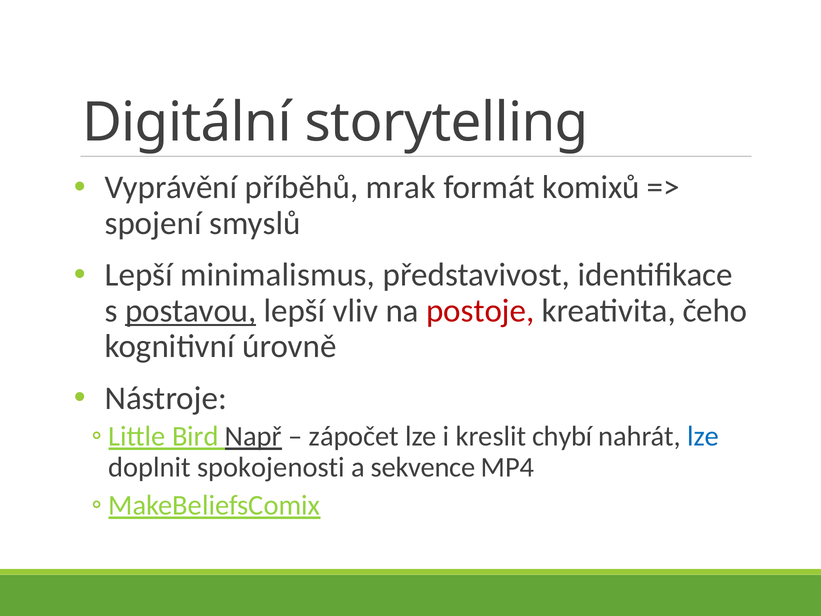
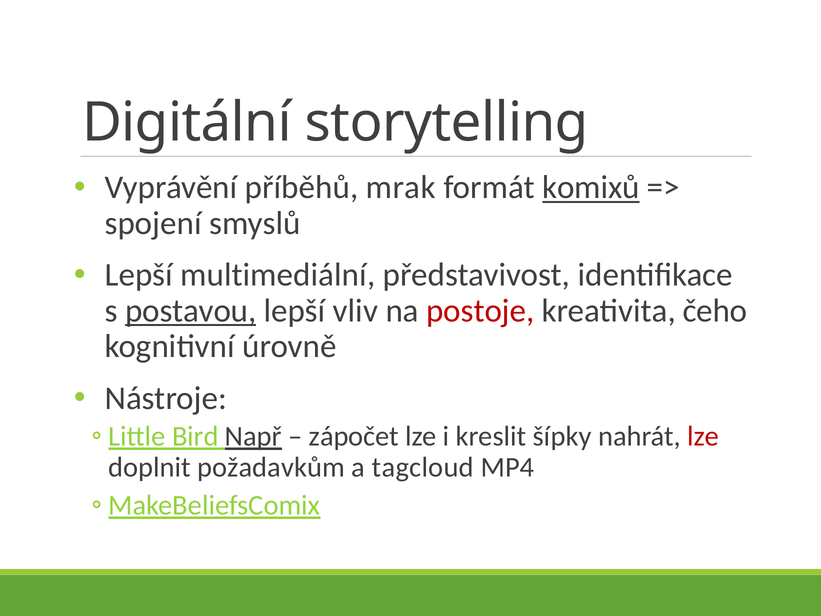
komixů underline: none -> present (591, 187)
minimalismus: minimalismus -> multimediální (278, 275)
chybí: chybí -> šípky (562, 436)
lze colour: blue -> red (703, 436)
spokojenosti: spokojenosti -> požadavkům (271, 467)
sekvence: sekvence -> tagcloud (423, 467)
